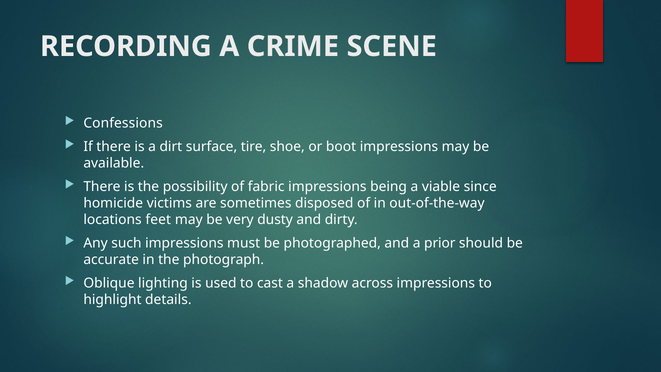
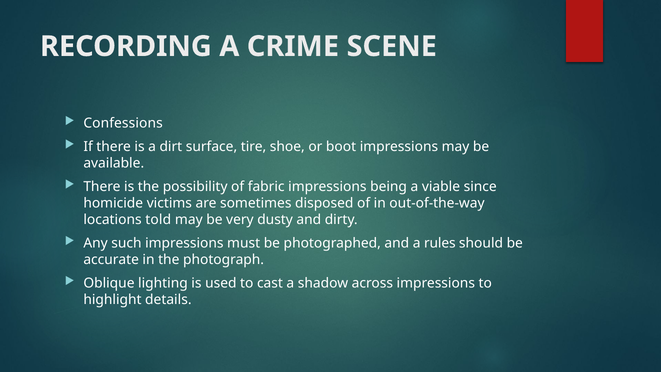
feet: feet -> told (158, 220)
prior: prior -> rules (440, 243)
